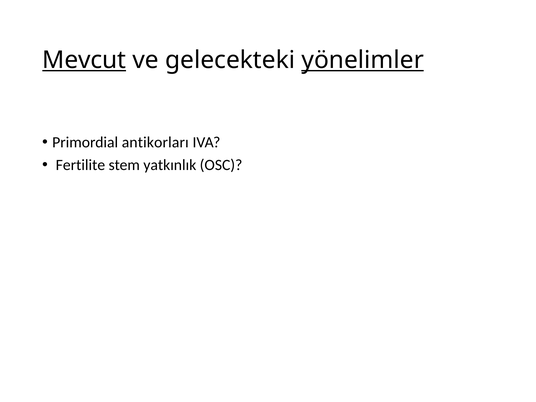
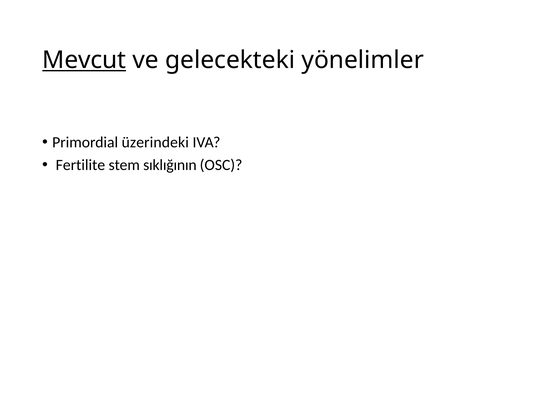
yönelimler underline: present -> none (363, 60)
antikorları: antikorları -> üzerindeki (155, 142)
yatkınlık: yatkınlık -> sıklığının (170, 165)
